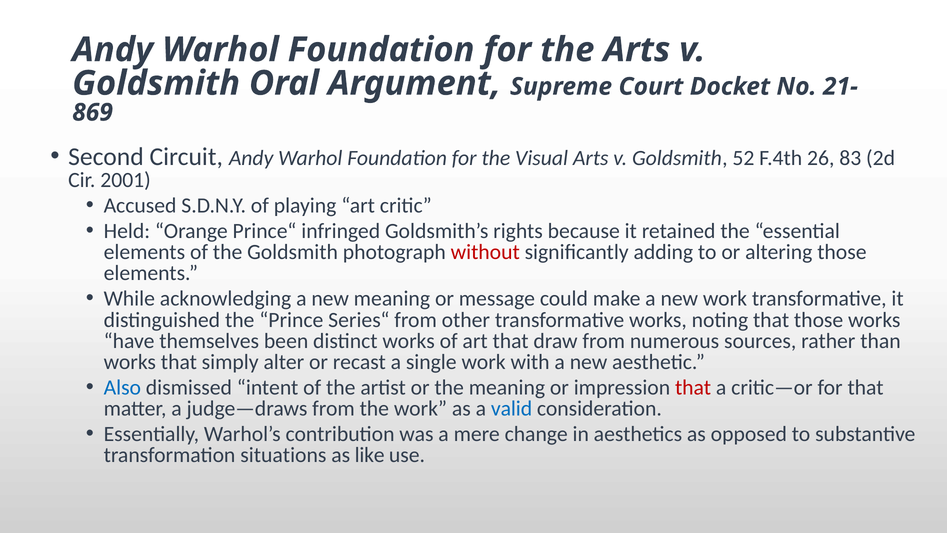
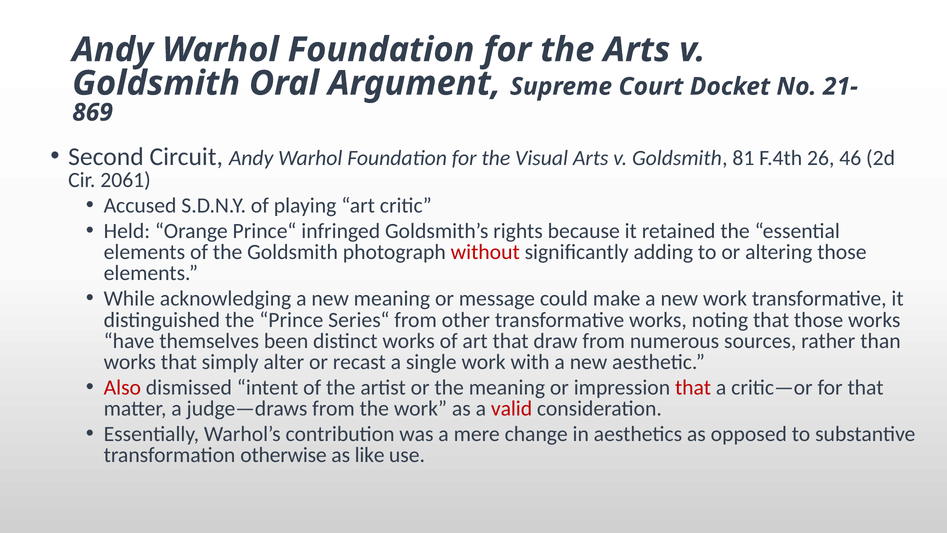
52: 52 -> 81 (743, 158)
83: 83 -> 46 (850, 158)
2001: 2001 -> 2061 (126, 180)
Also colour: blue -> red (122, 387)
valid colour: blue -> red (512, 408)
situations: situations -> otherwise (284, 455)
